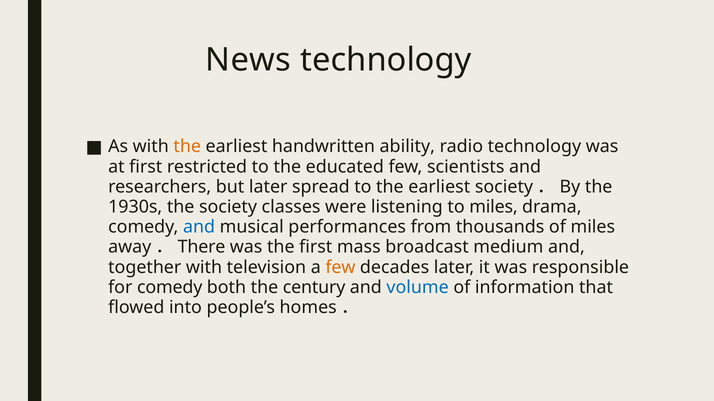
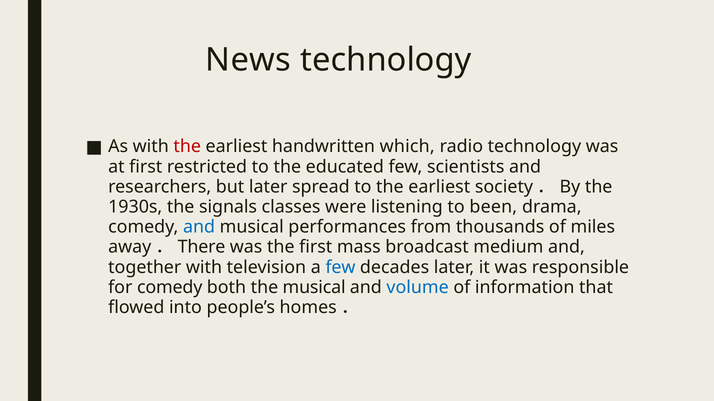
the colour: orange -> red (187, 147)
ability: ability -> which (407, 147)
the society: society -> signals (228, 207)
to miles: miles -> been (493, 207)
few colour: orange -> blue (340, 268)
the century: century -> musical (314, 288)
